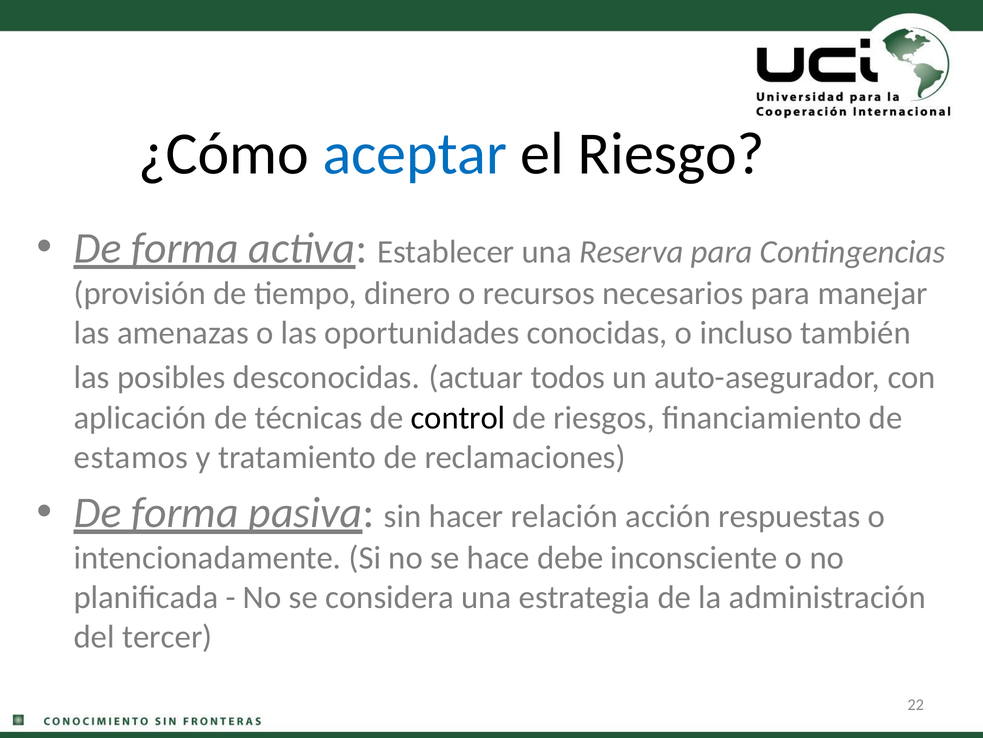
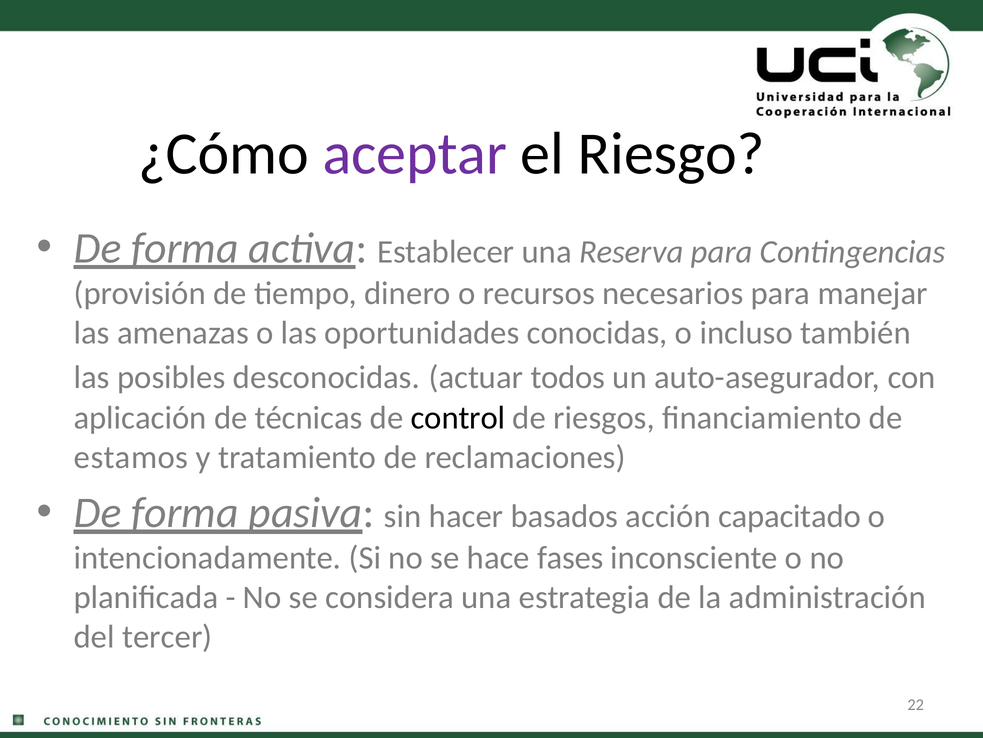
aceptar colour: blue -> purple (415, 154)
relación: relación -> basados (565, 516)
respuestas: respuestas -> capacitado (790, 516)
debe: debe -> fases (570, 558)
